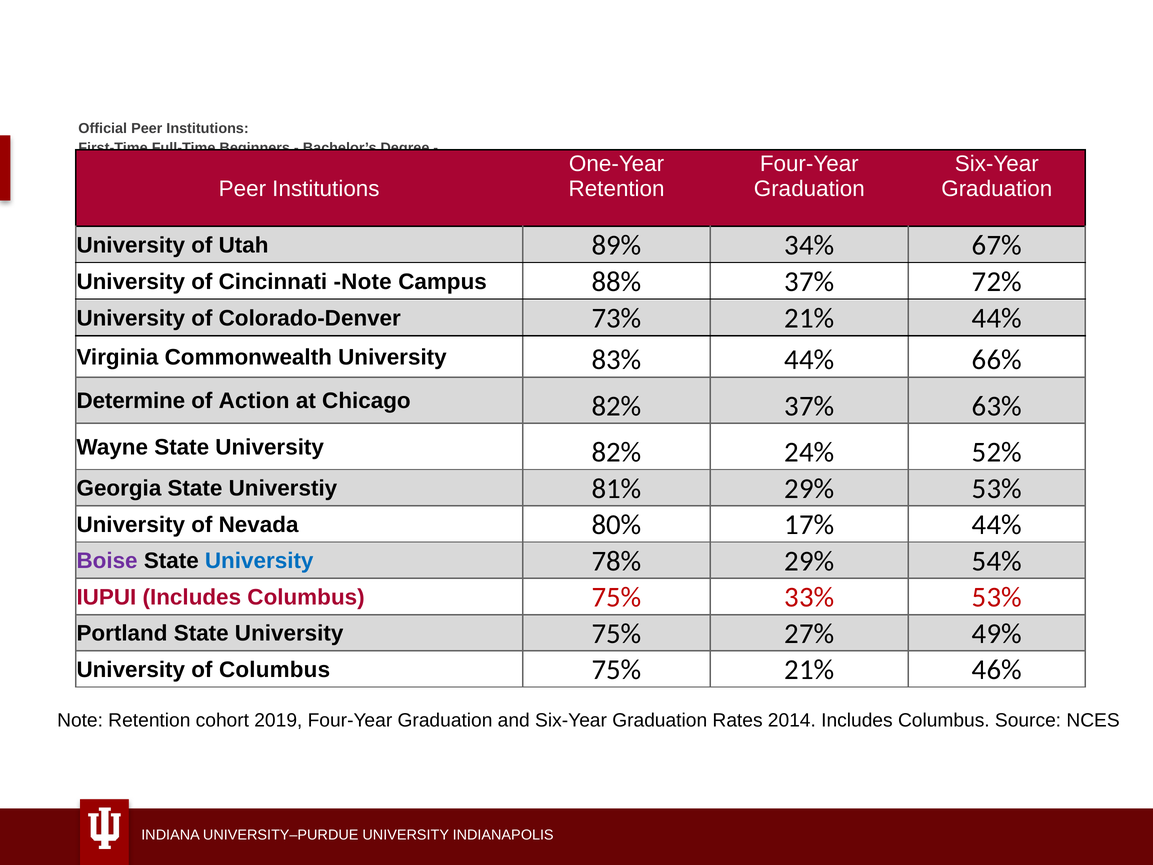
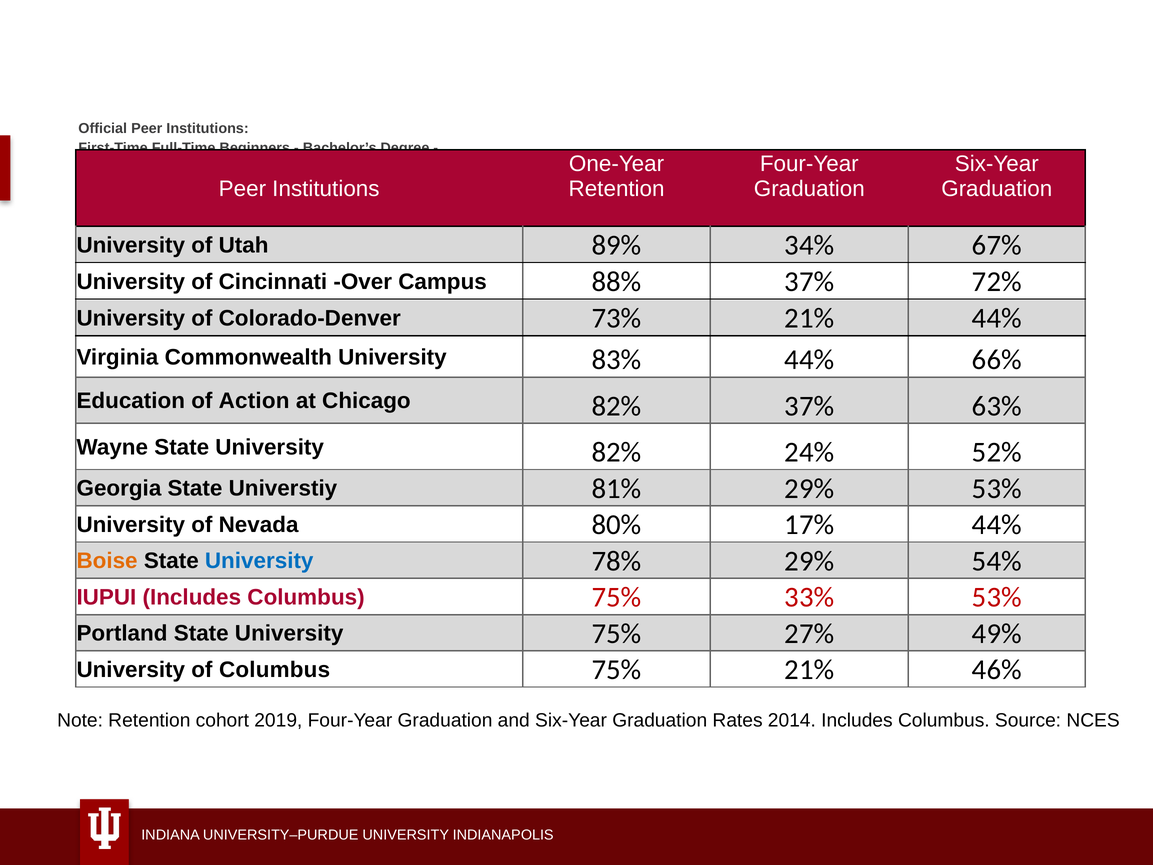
Cincinnati Note: Note -> Over (363, 282)
Determine: Determine -> Education (131, 401)
Boise colour: purple -> orange (107, 561)
